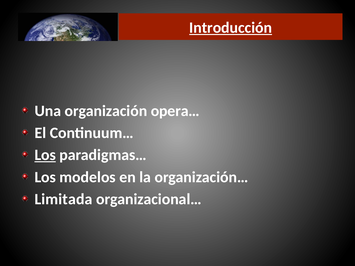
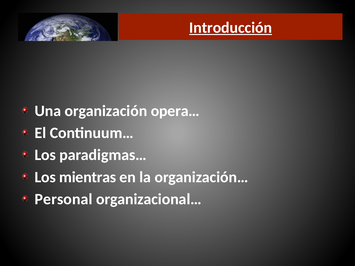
Los underline: present -> none (45, 155)
modelos: modelos -> mientras (88, 177)
Limitada: Limitada -> Personal (64, 199)
